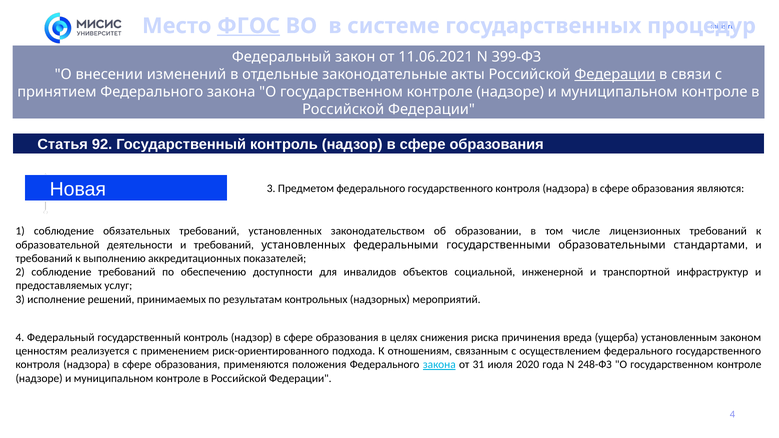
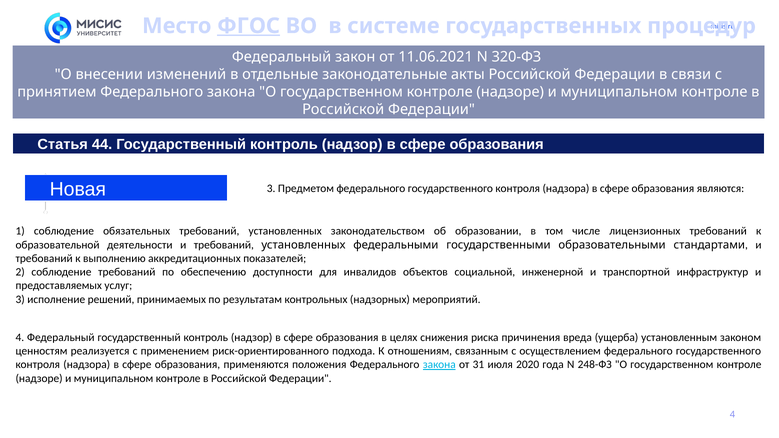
399-ФЗ: 399-ФЗ -> 320-ФЗ (516, 57)
Федерации underline: present -> none (615, 74)
92: 92 -> 44 (102, 145)
